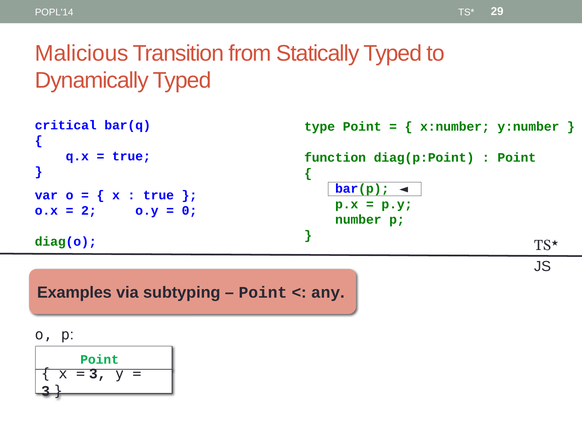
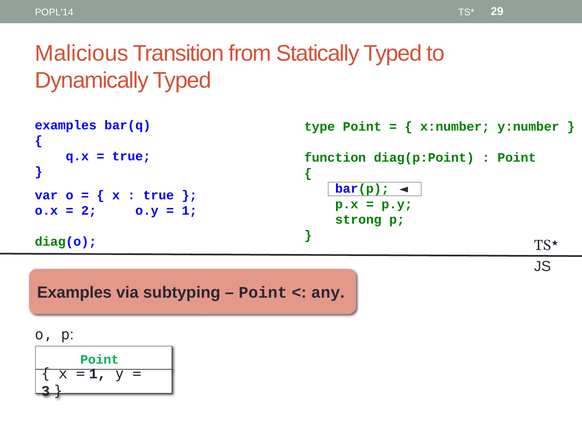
critical: critical -> examples (66, 125)
0: 0 -> 1 (189, 211)
number: number -> strong (358, 220)
3: 3 -> 1 (98, 374)
